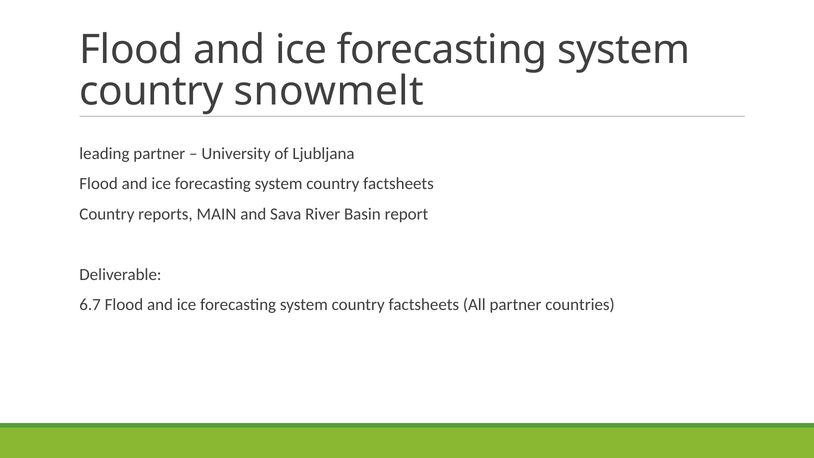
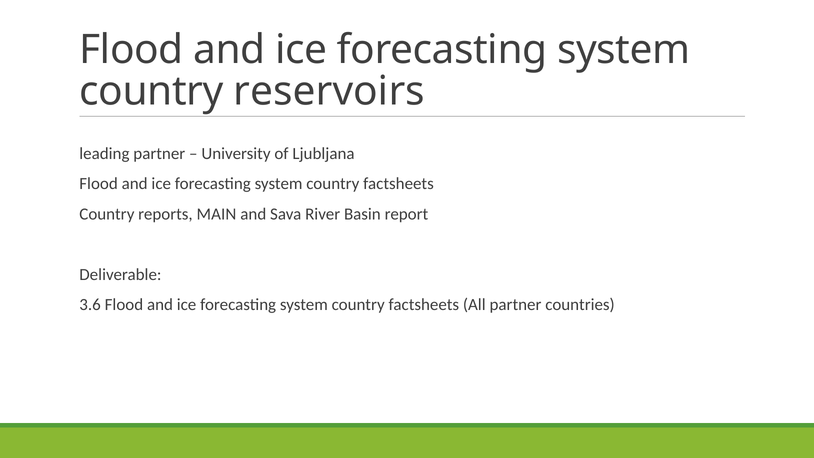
snowmelt: snowmelt -> reservoirs (329, 91)
6.7: 6.7 -> 3.6 (90, 305)
